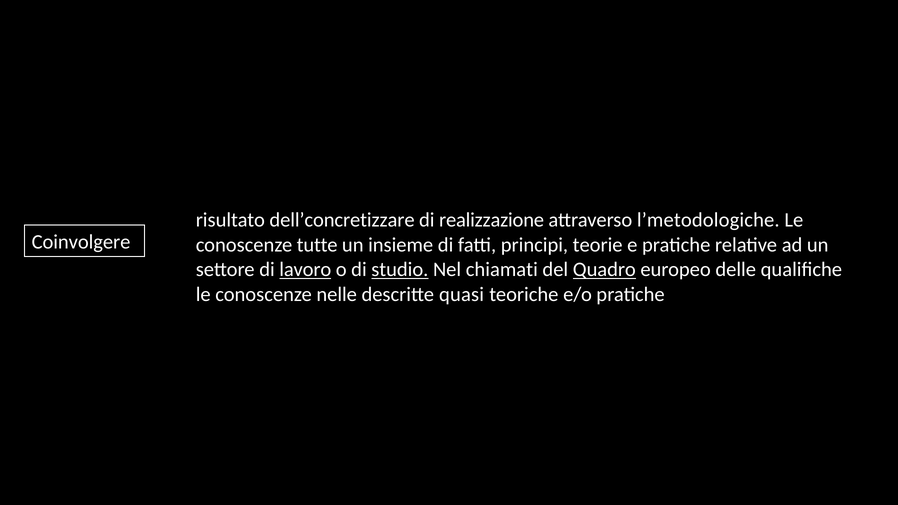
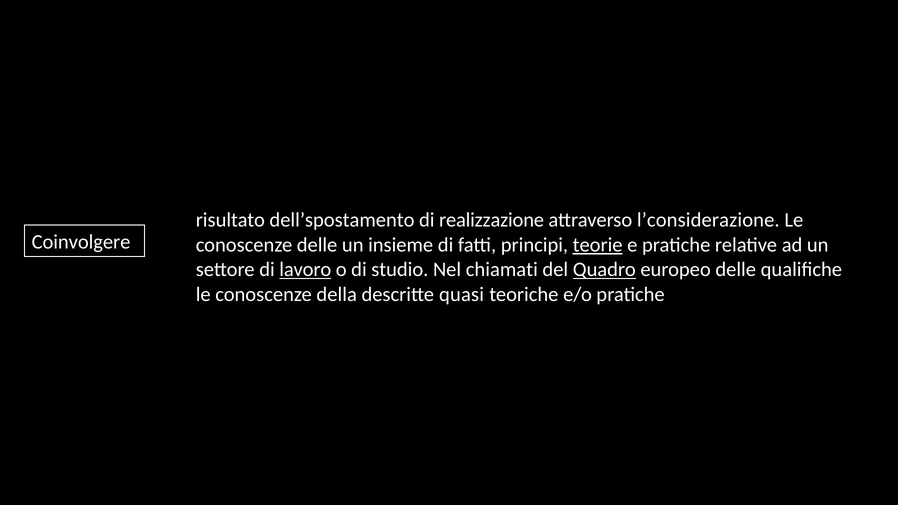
dell’concretizzare: dell’concretizzare -> dell’spostamento (342, 220)
l’metodologiche: l’metodologiche -> l’considerazione (708, 220)
conoscenze tutte: tutte -> delle (317, 245)
teorie underline: none -> present (598, 245)
studio underline: present -> none (400, 270)
nelle: nelle -> della (337, 294)
